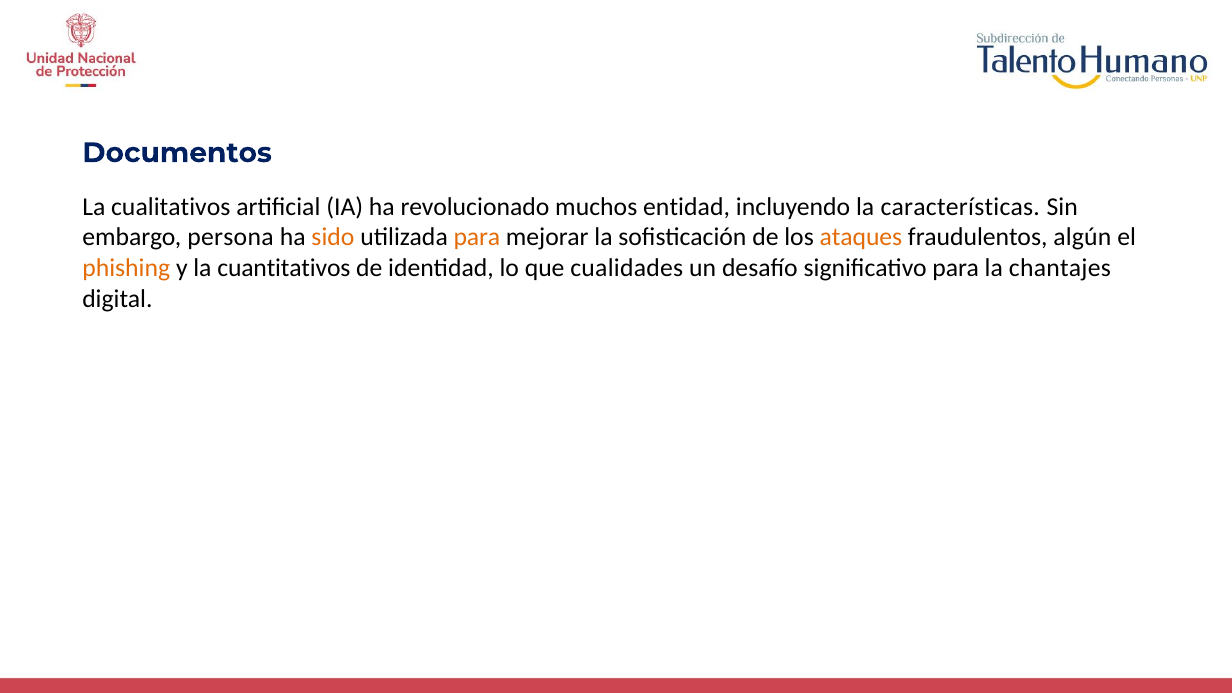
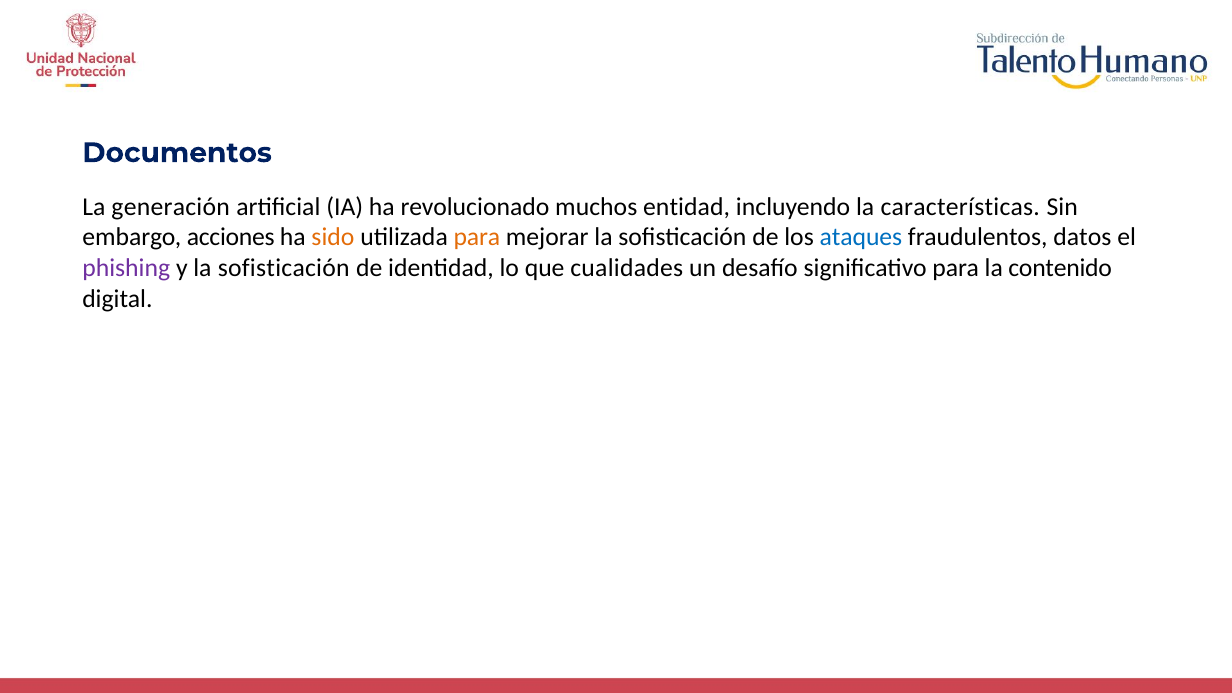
cualitativos: cualitativos -> generación (171, 207)
persona: persona -> acciones (231, 237)
ataques colour: orange -> blue (861, 237)
algún: algún -> datos (1082, 237)
phishing colour: orange -> purple (126, 268)
y la cuantitativos: cuantitativos -> sofisticación (284, 268)
chantajes: chantajes -> contenido (1060, 268)
